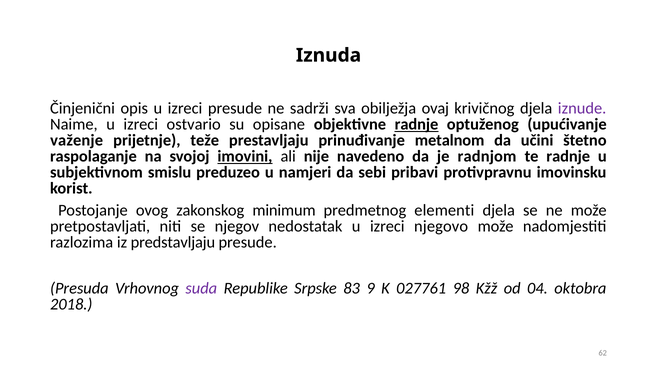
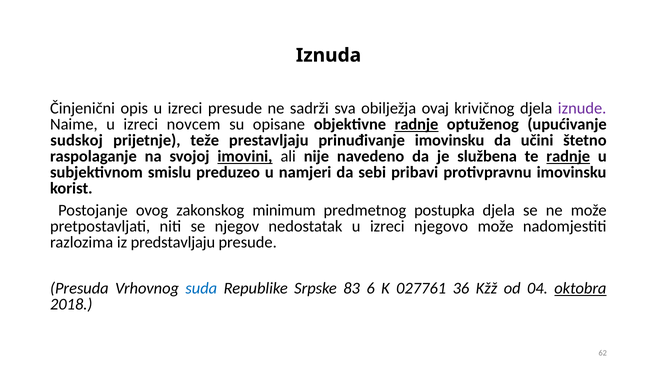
ostvario: ostvario -> novcem (194, 124)
važenje: važenje -> sudskoj (77, 140)
prinuđivanje metalnom: metalnom -> imovinsku (450, 140)
radnjom: radnjom -> službena (487, 156)
radnje underline: none -> present (568, 156)
elementi: elementi -> postupka (444, 210)
suda colour: purple -> blue (201, 288)
9: 9 -> 6 (371, 288)
98: 98 -> 36 (461, 288)
oktobra underline: none -> present (580, 288)
